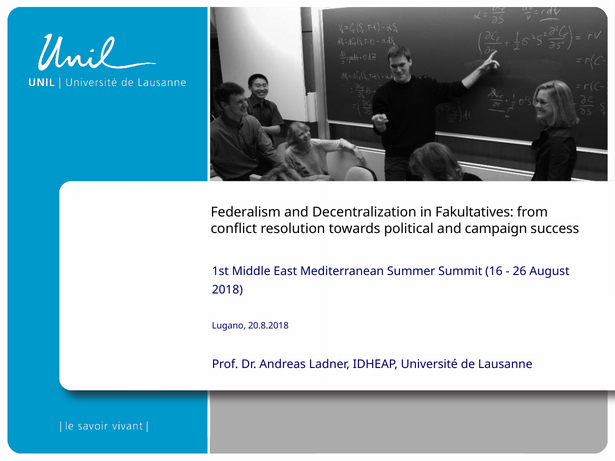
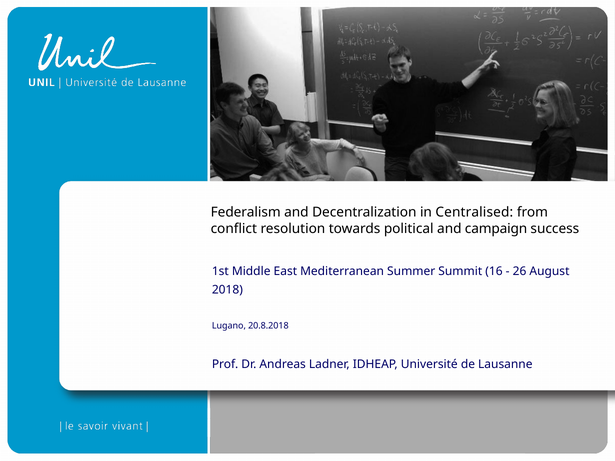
Fakultatives: Fakultatives -> Centralised (474, 212)
